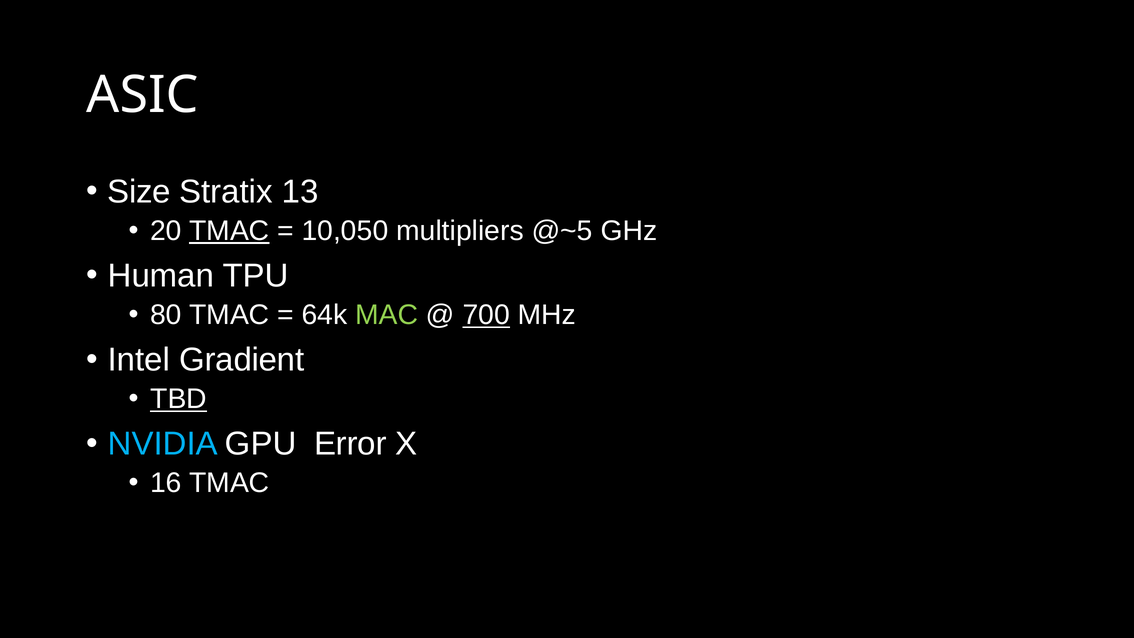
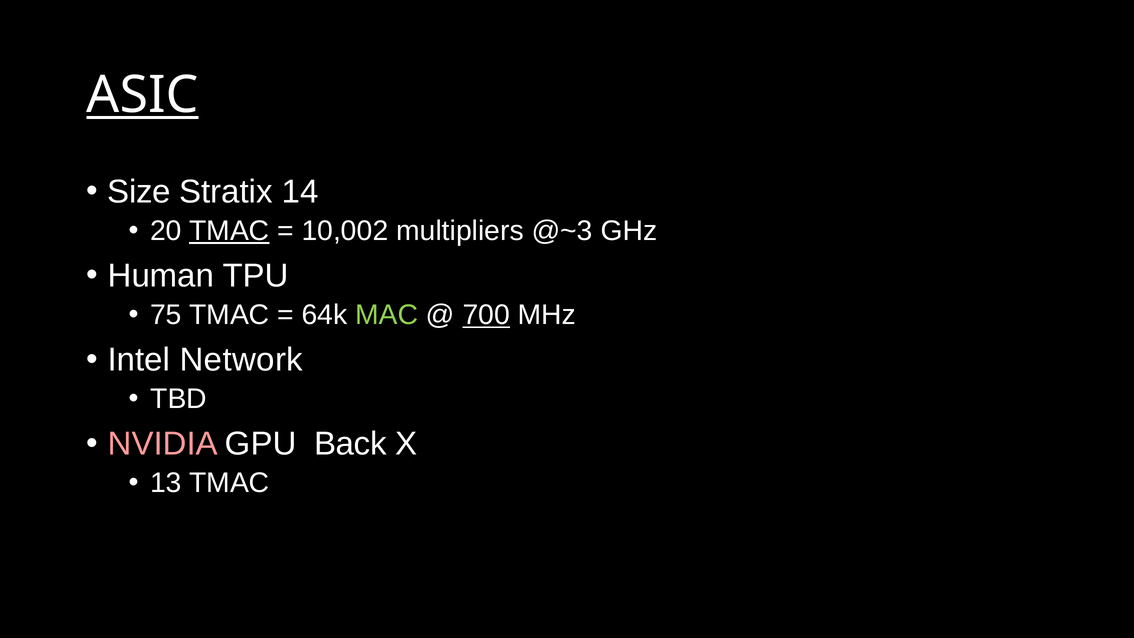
ASIC underline: none -> present (143, 95)
13: 13 -> 14 (300, 192)
10,050: 10,050 -> 10,002 (345, 231)
@~5: @~5 -> @~3 (562, 231)
80: 80 -> 75 (166, 315)
Gradient: Gradient -> Network (241, 360)
TBD underline: present -> none (179, 399)
NVIDIA colour: light blue -> pink (163, 444)
Error: Error -> Back (350, 444)
16: 16 -> 13 (166, 483)
